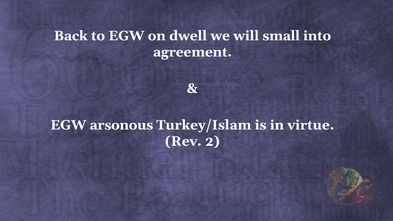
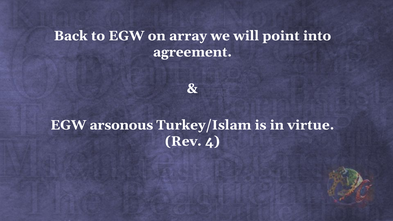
dwell: dwell -> array (188, 36)
small: small -> point (281, 36)
2: 2 -> 4 (212, 141)
